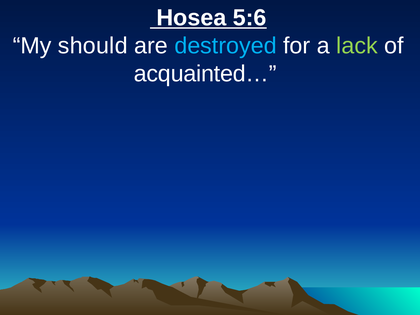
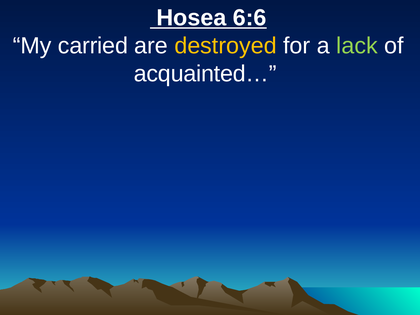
5:6: 5:6 -> 6:6 (250, 18)
should: should -> carried (93, 46)
destroyed colour: light blue -> yellow (226, 46)
